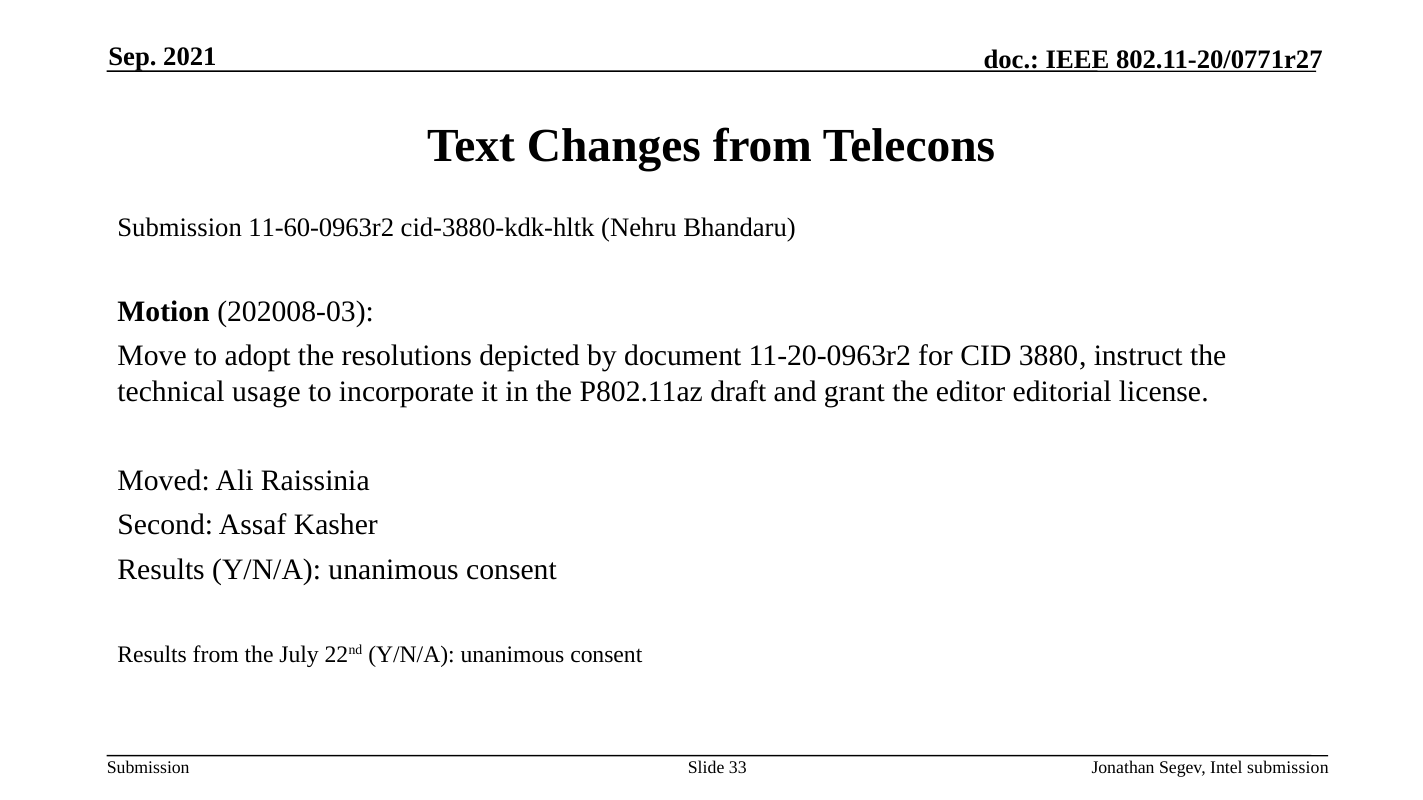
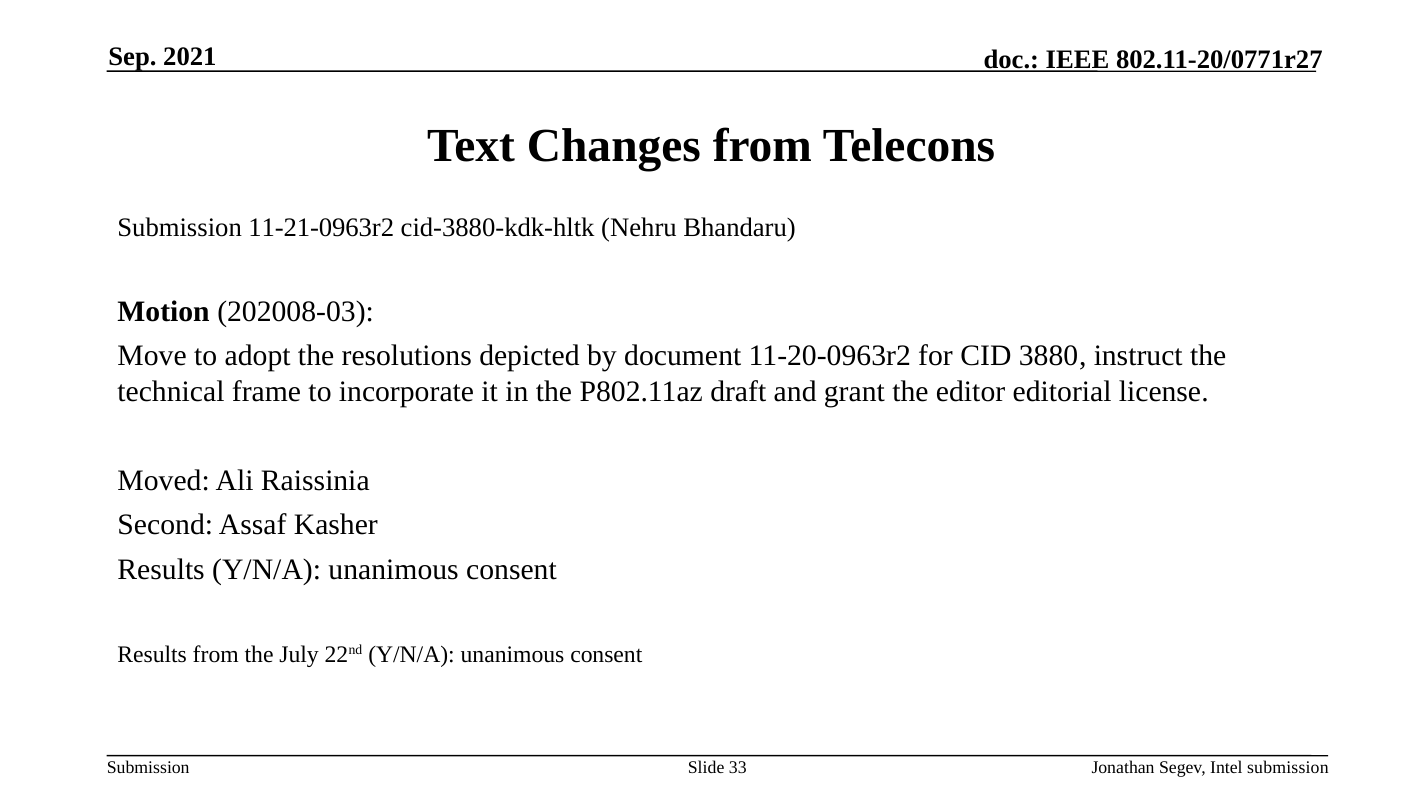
11-60-0963r2: 11-60-0963r2 -> 11-21-0963r2 (321, 228)
usage: usage -> frame (266, 392)
